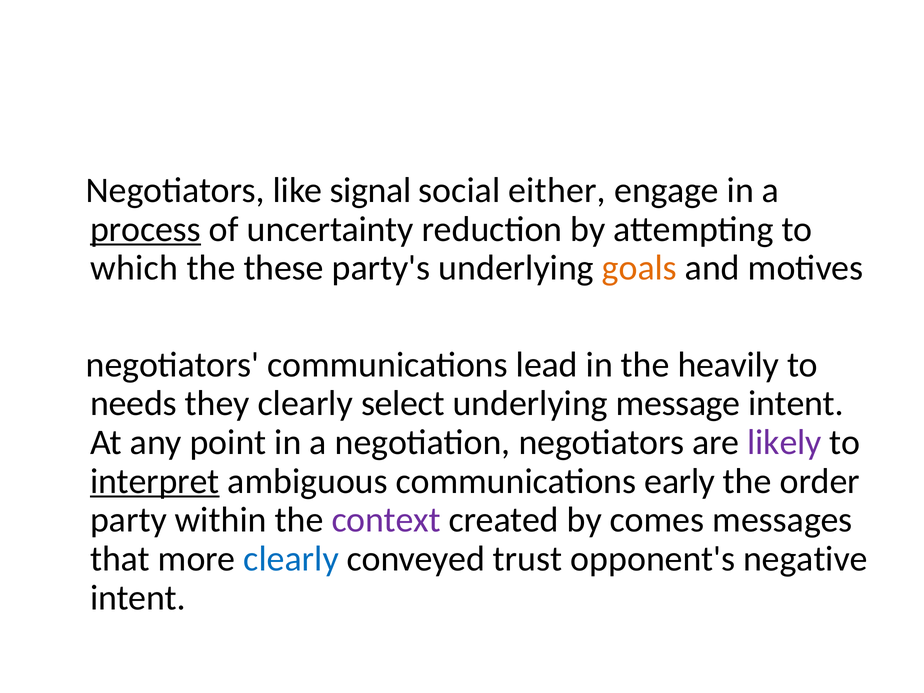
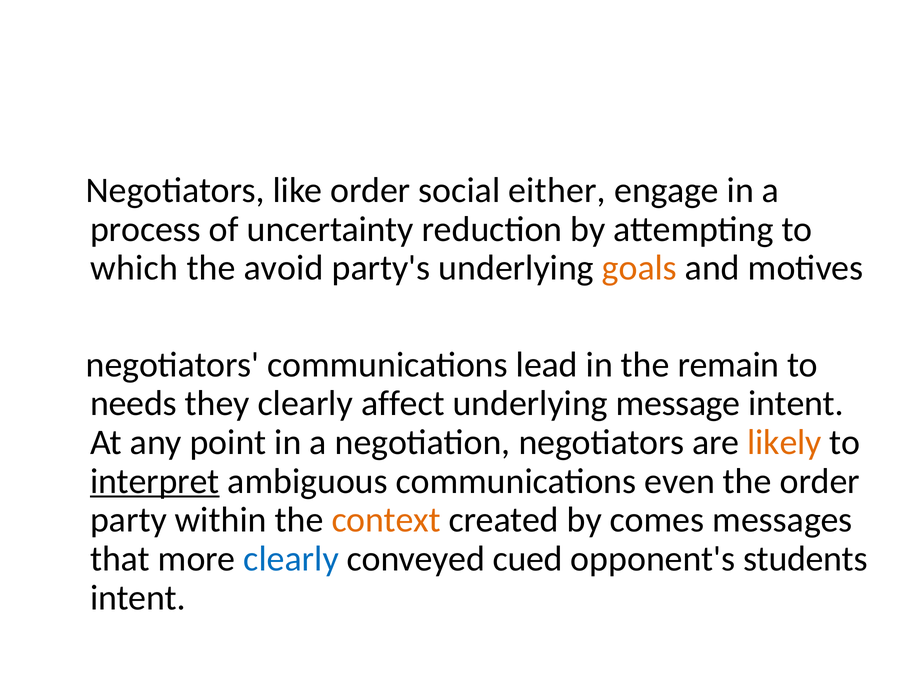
like signal: signal -> order (370, 190)
process underline: present -> none (146, 229)
these: these -> avoid (284, 268)
heavily: heavily -> remain (729, 365)
select: select -> affect (403, 404)
likely colour: purple -> orange (784, 442)
early: early -> even (680, 481)
context colour: purple -> orange (386, 520)
trust: trust -> cued (528, 559)
negative: negative -> students (805, 559)
